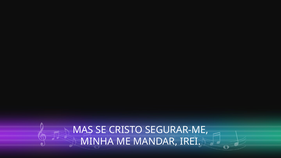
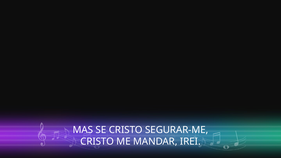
MINHA: MINHA -> CRISTO (97, 142)
